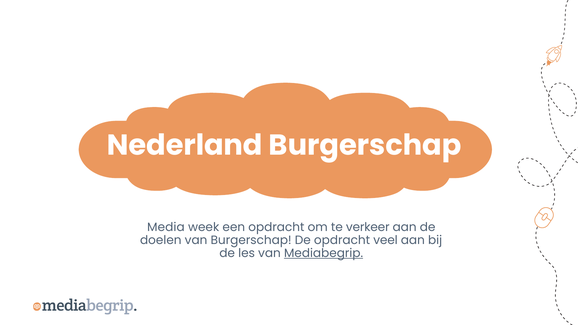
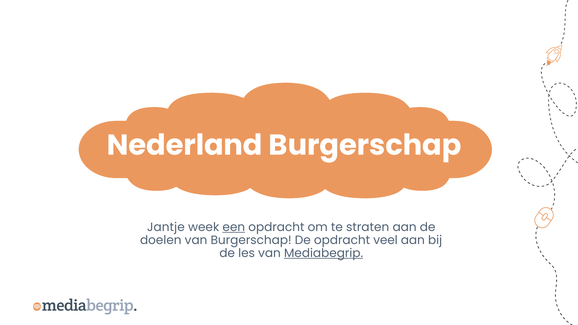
Media: Media -> Jantje (166, 227)
een underline: none -> present (234, 227)
verkeer: verkeer -> straten (368, 227)
